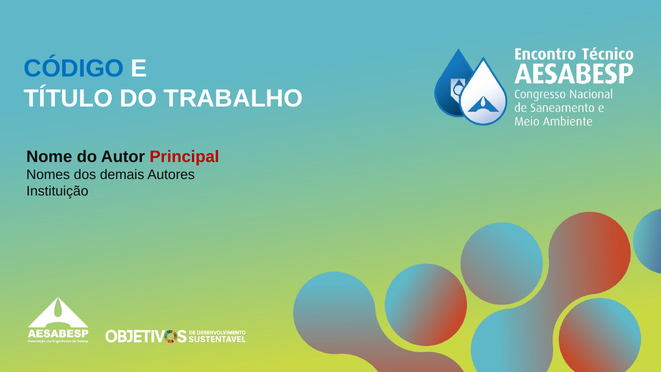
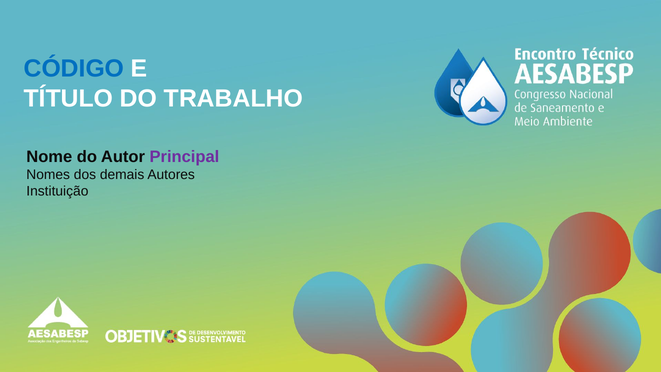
Principal colour: red -> purple (184, 157)
